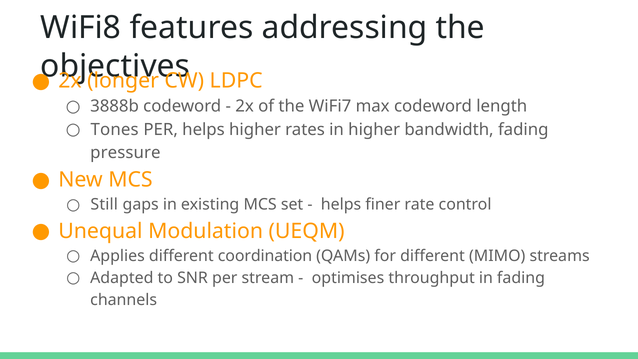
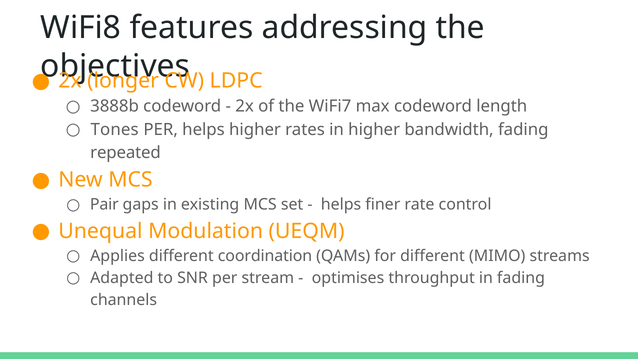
pressure: pressure -> repeated (125, 153)
Still: Still -> Pair (104, 204)
